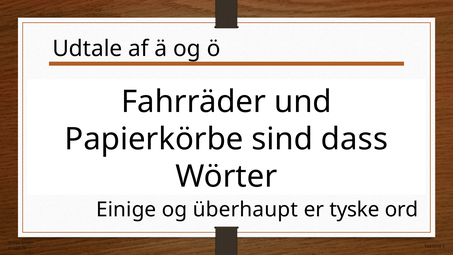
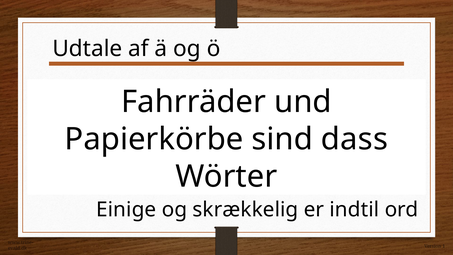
überhaupt: überhaupt -> skrækkelig (245, 210)
tyske: tyske -> indtil (354, 210)
